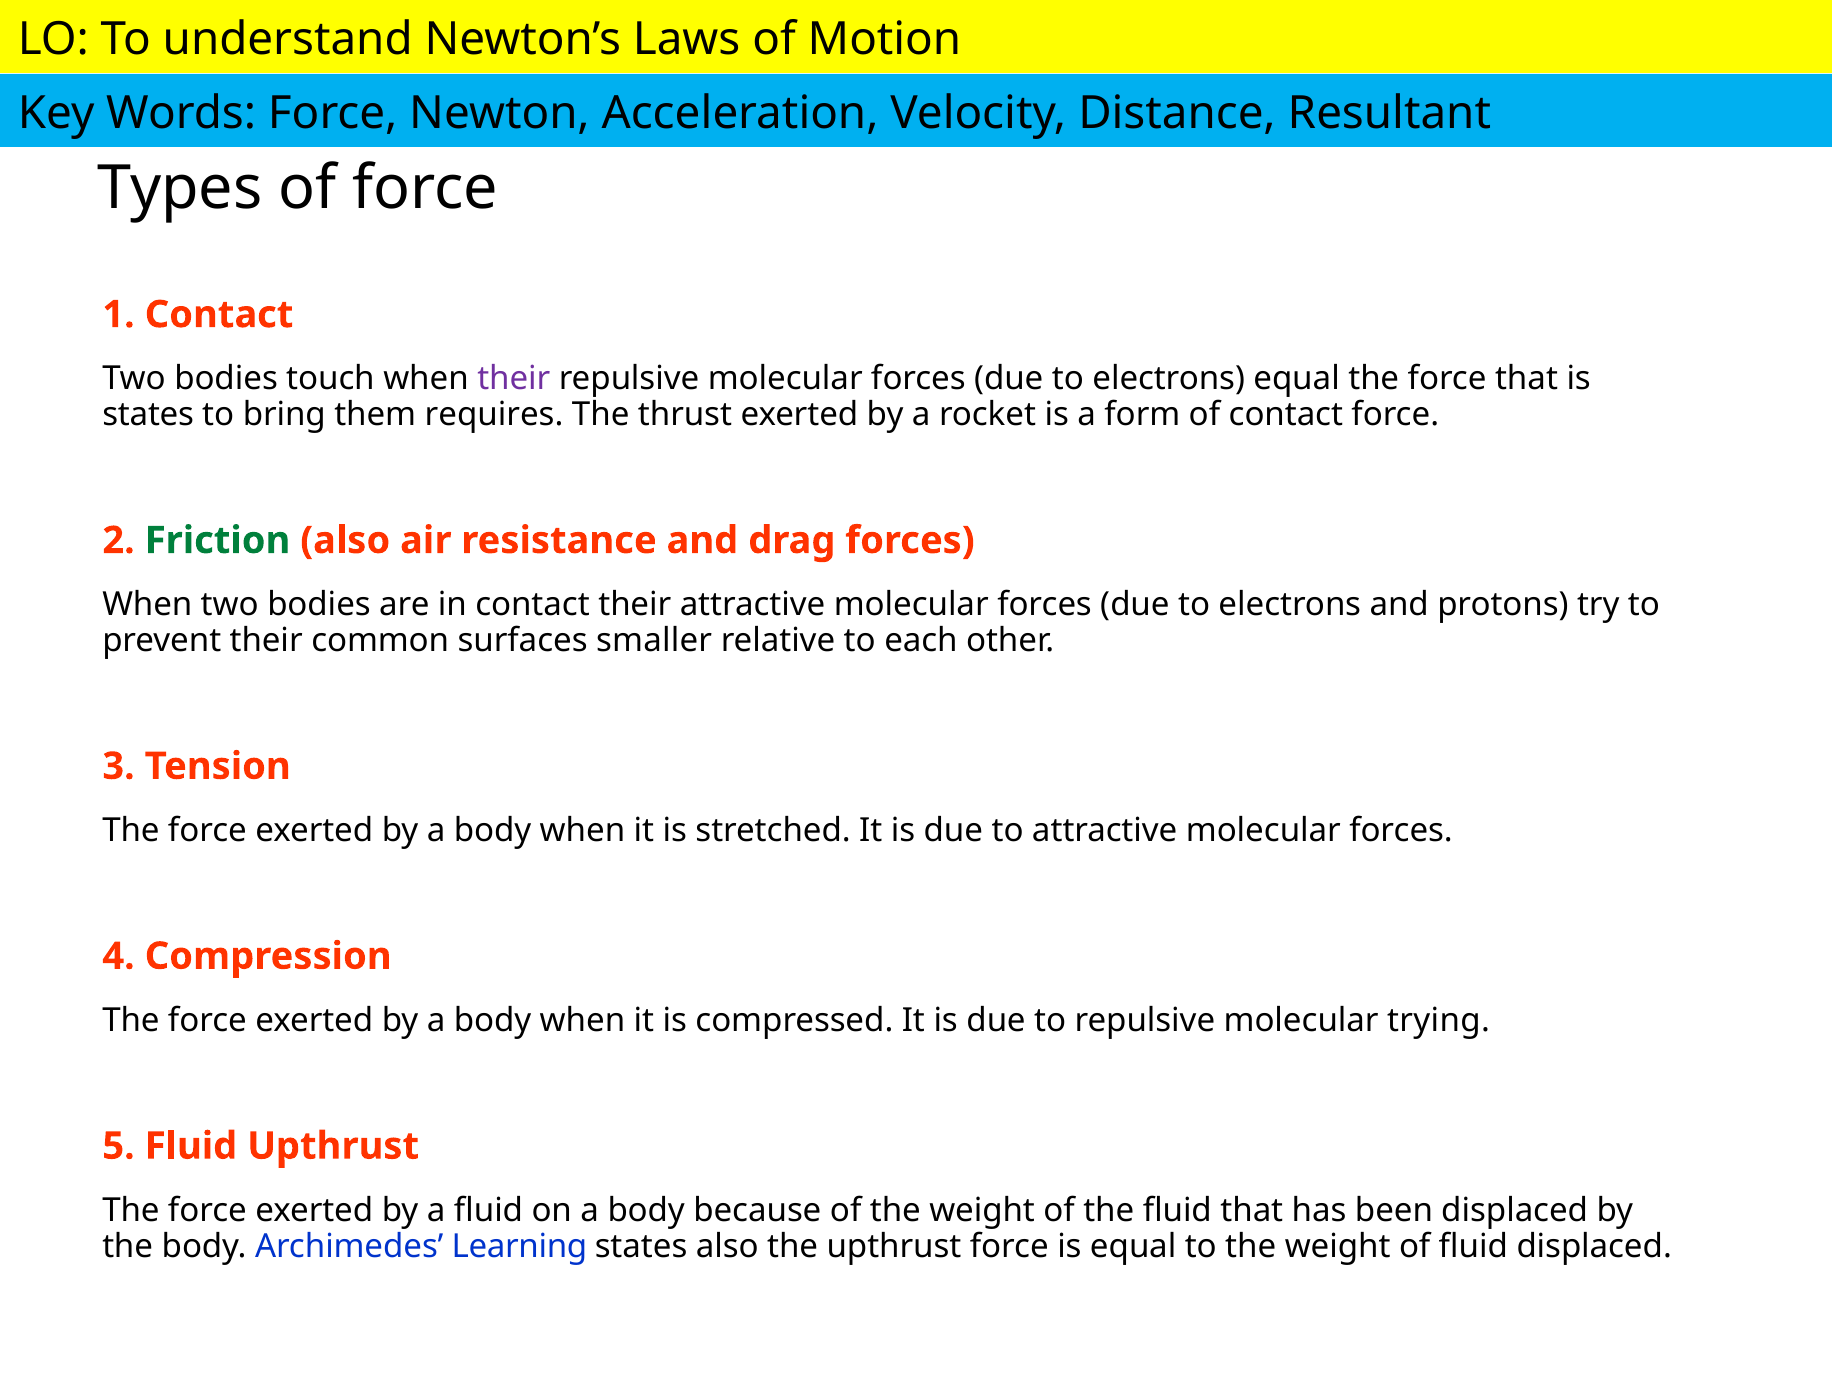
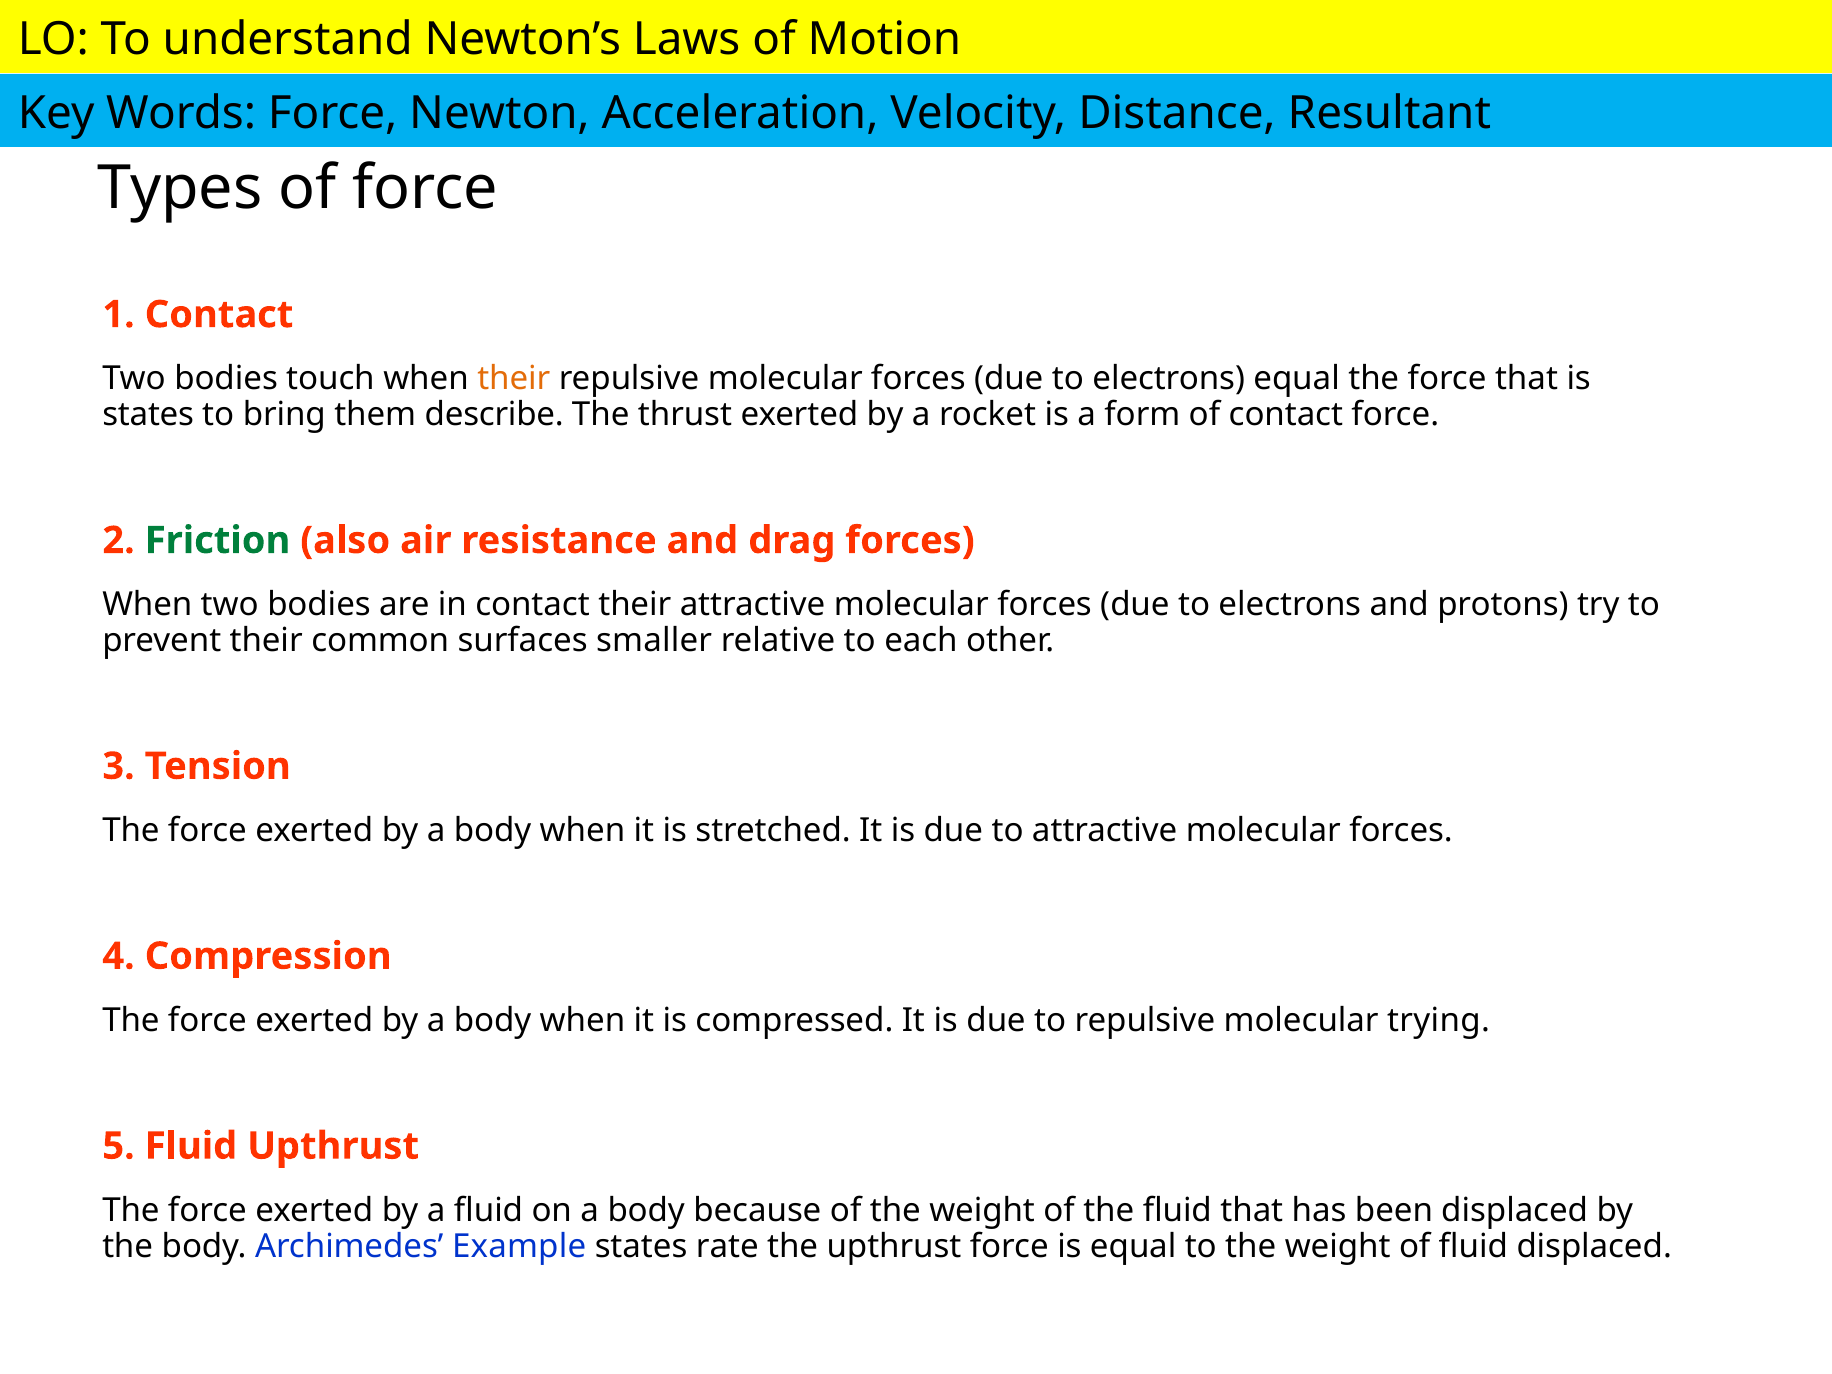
their colour: purple -> orange (514, 379)
requires: requires -> describe (494, 415)
Learning: Learning -> Example (519, 1246)
states also: also -> rate (727, 1246)
